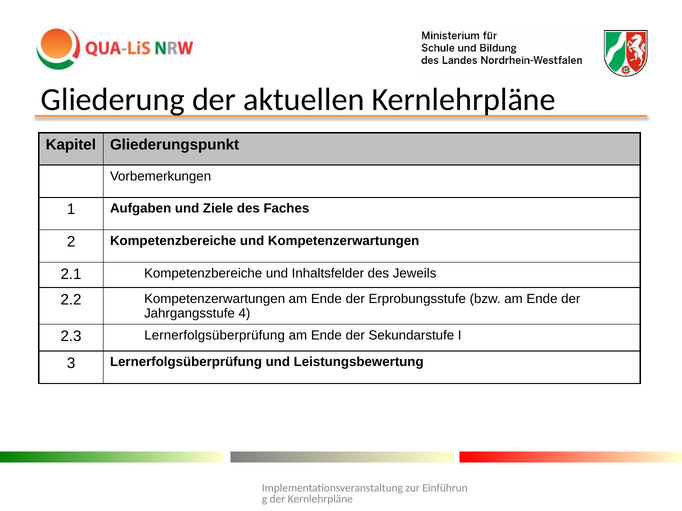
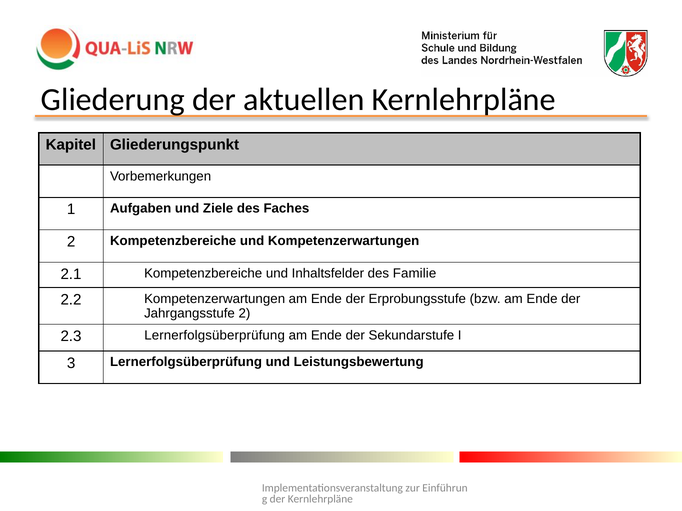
Jeweils: Jeweils -> Familie (415, 274)
Jahrgangsstufe 4: 4 -> 2 (244, 314)
